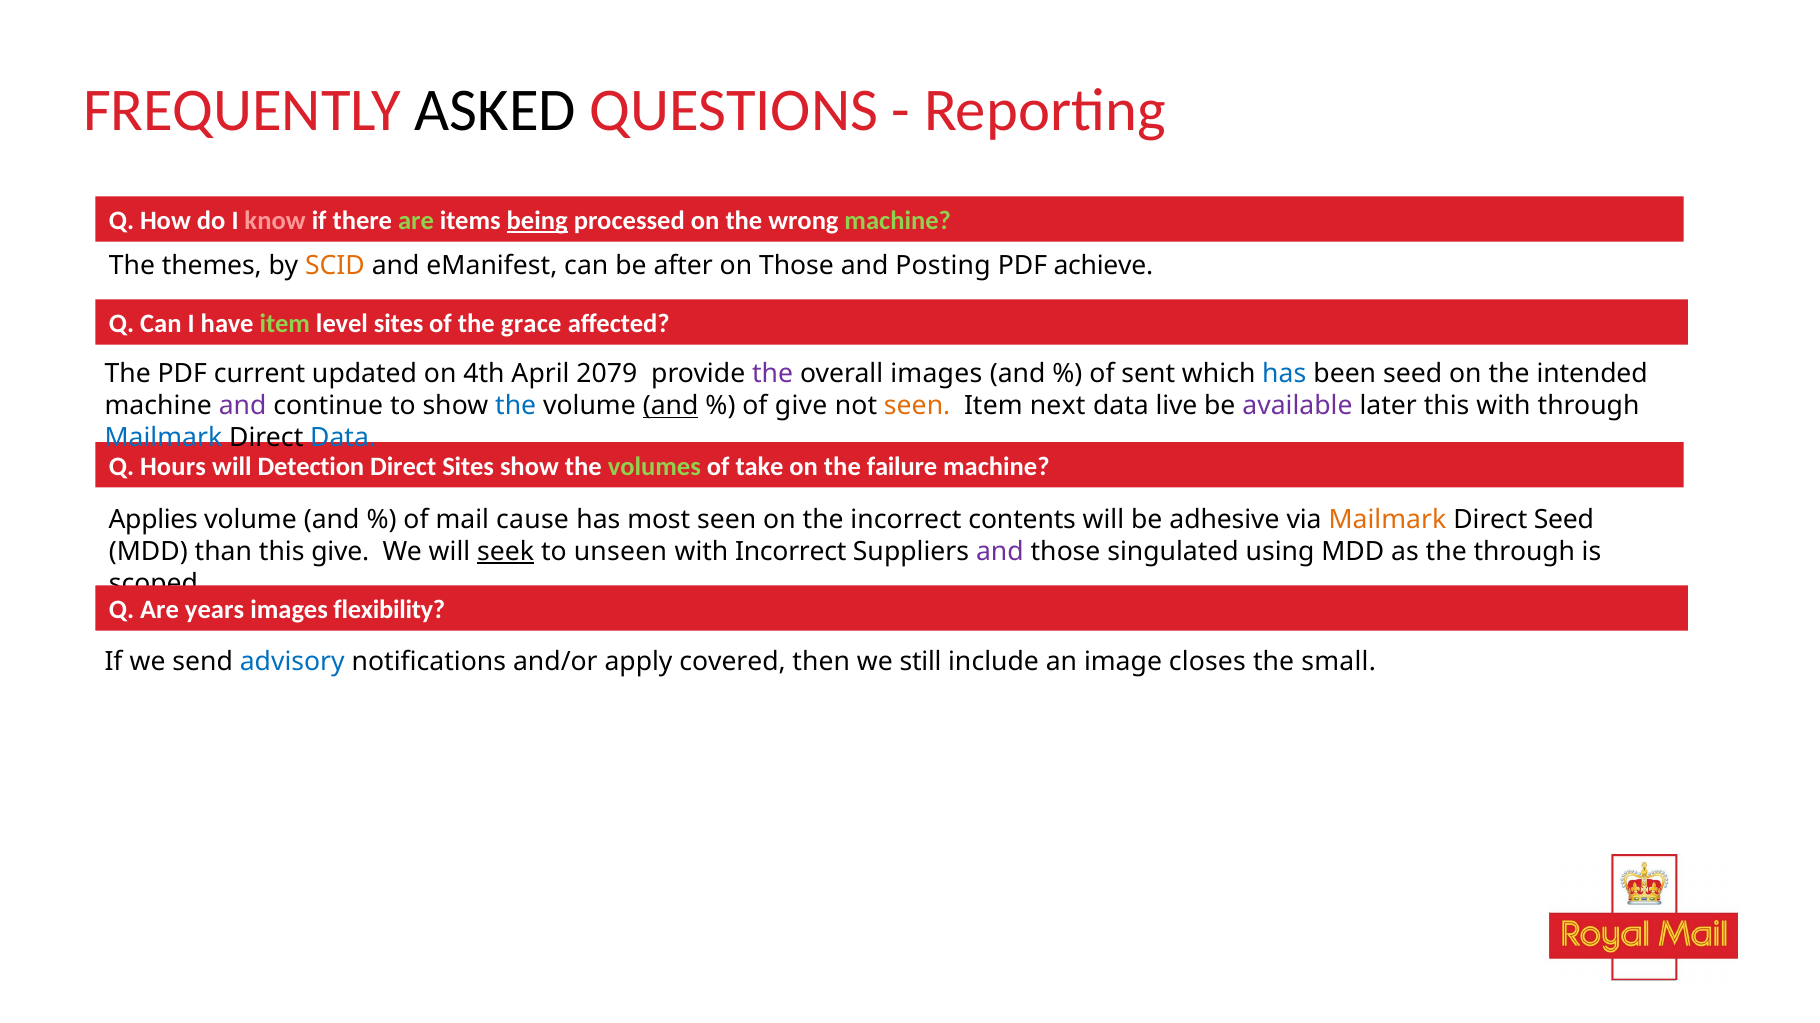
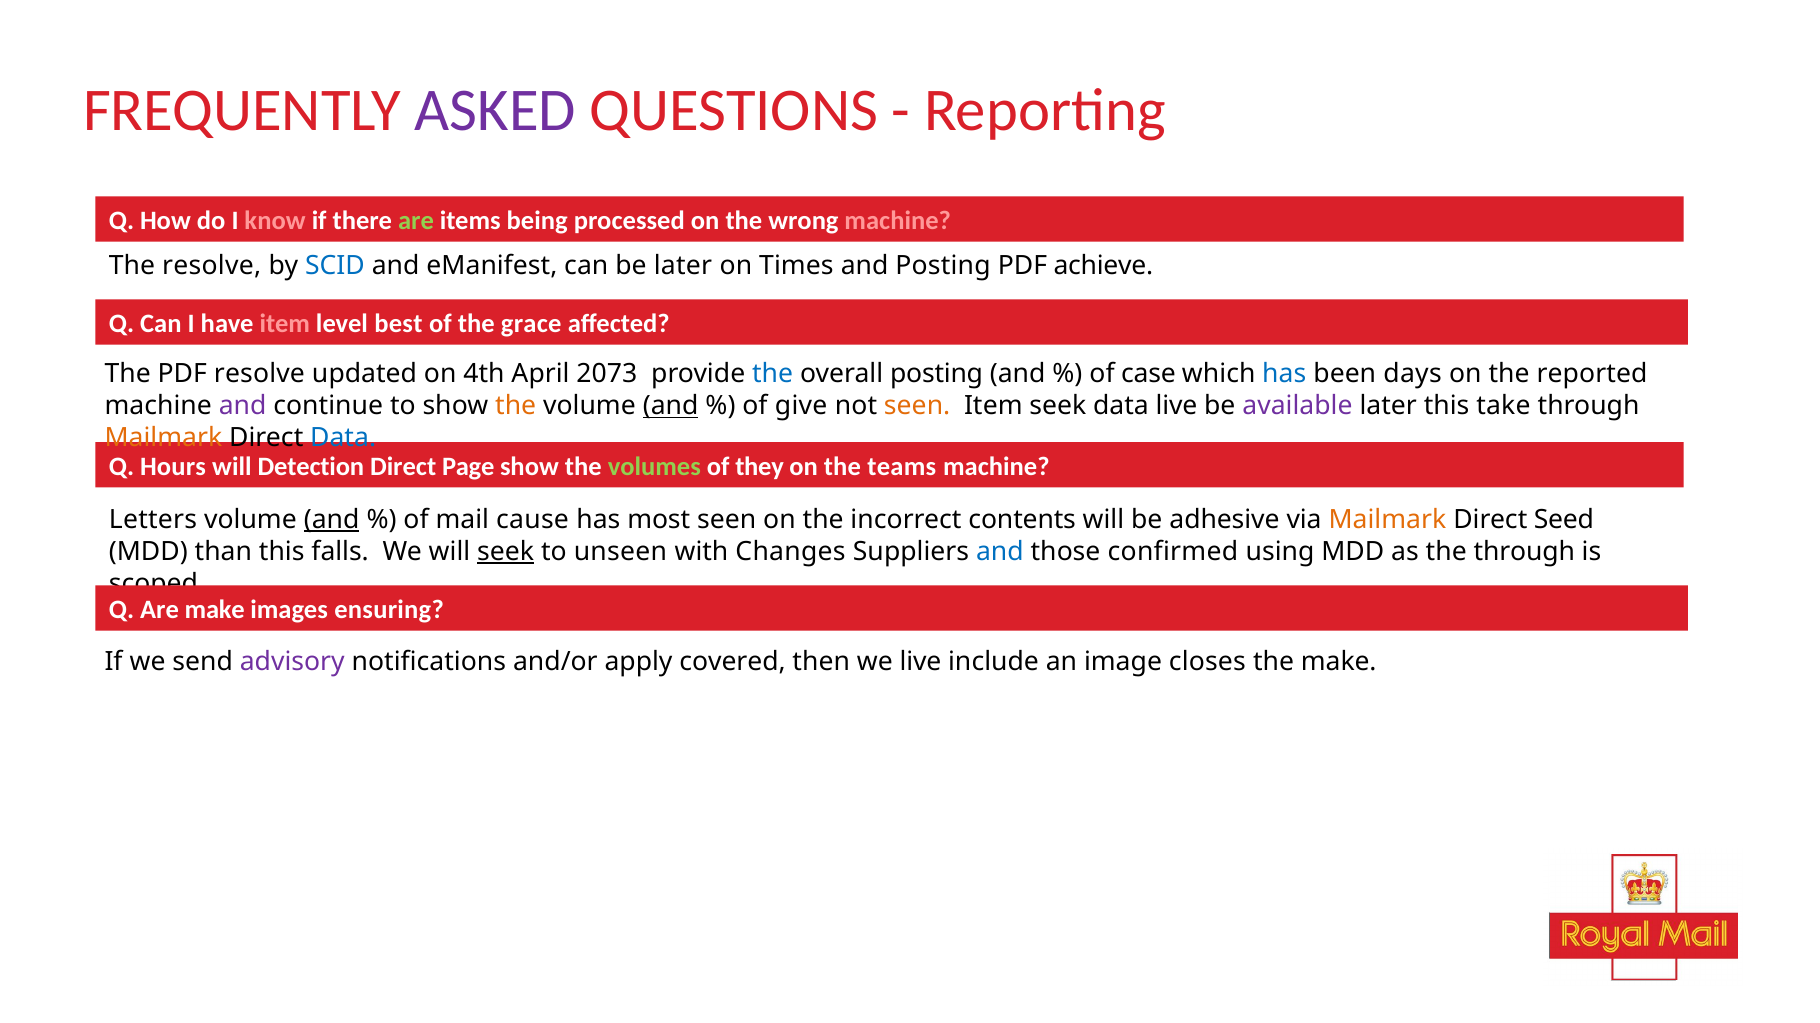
ASKED colour: black -> purple (495, 110)
being underline: present -> none (537, 221)
machine colour: light green -> pink (898, 221)
The themes: themes -> resolve (212, 266)
SCID colour: orange -> blue (335, 266)
be after: after -> later (683, 266)
on Those: Those -> Times (796, 266)
item colour: light green -> pink (285, 324)
level sites: sites -> best (398, 324)
PDF current: current -> resolve (259, 375)
2079: 2079 -> 2073 (607, 375)
the colour: purple -> blue (773, 375)
overall images: images -> posting (937, 375)
sent: sent -> case (1148, 375)
been seed: seed -> days (1413, 375)
intended: intended -> reported (1592, 375)
the colour: blue -> orange (516, 406)
Item next: next -> seek (1058, 406)
this with: with -> take (1503, 406)
Mailmark colour: blue -> orange (163, 438)
Direct Sites: Sites -> Page (468, 467)
take: take -> they (760, 467)
failure: failure -> teams (902, 467)
Applies: Applies -> Letters (153, 520)
and underline: none -> present (332, 520)
this give: give -> falls (340, 552)
with Incorrect: Incorrect -> Changes (791, 552)
and colour: purple -> blue (1000, 552)
singulated: singulated -> confirmed (1173, 552)
Are years: years -> make (215, 610)
flexibility: flexibility -> ensuring (389, 610)
advisory colour: blue -> purple (292, 662)
we still: still -> live (921, 662)
the small: small -> make (1339, 662)
